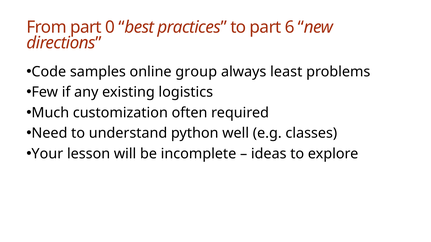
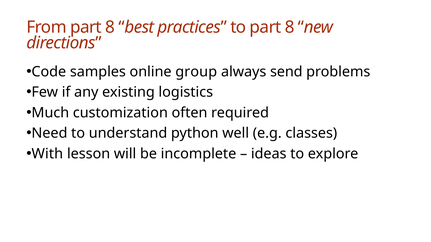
From part 0: 0 -> 8 (110, 27)
to part 6: 6 -> 8 (290, 27)
least: least -> send (286, 72)
Your: Your -> With (47, 154)
